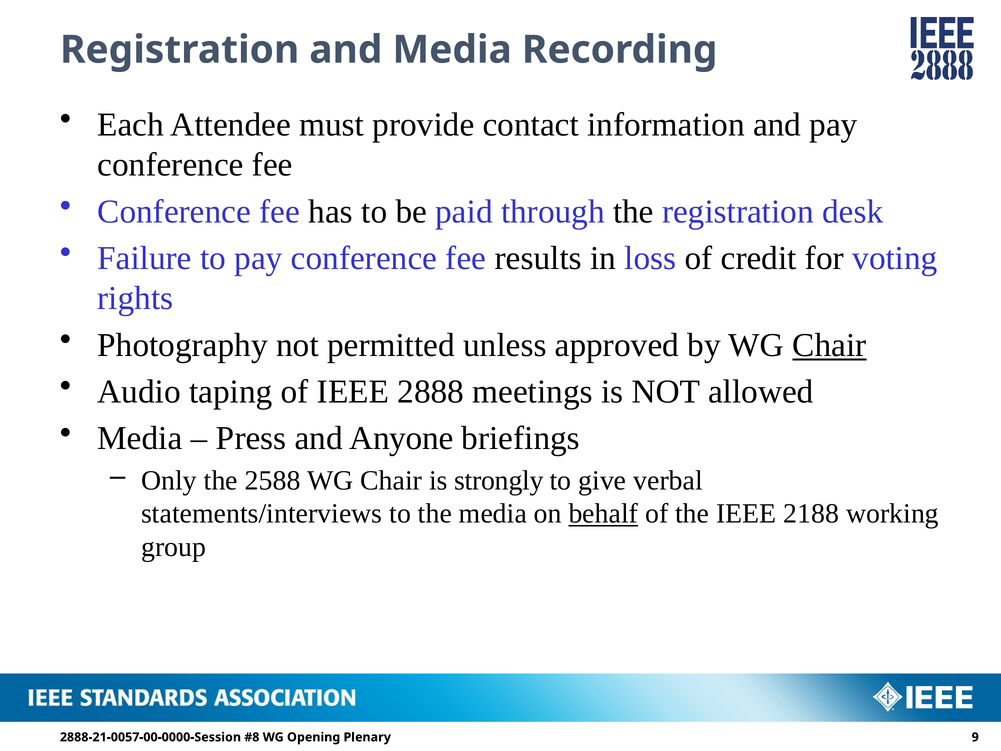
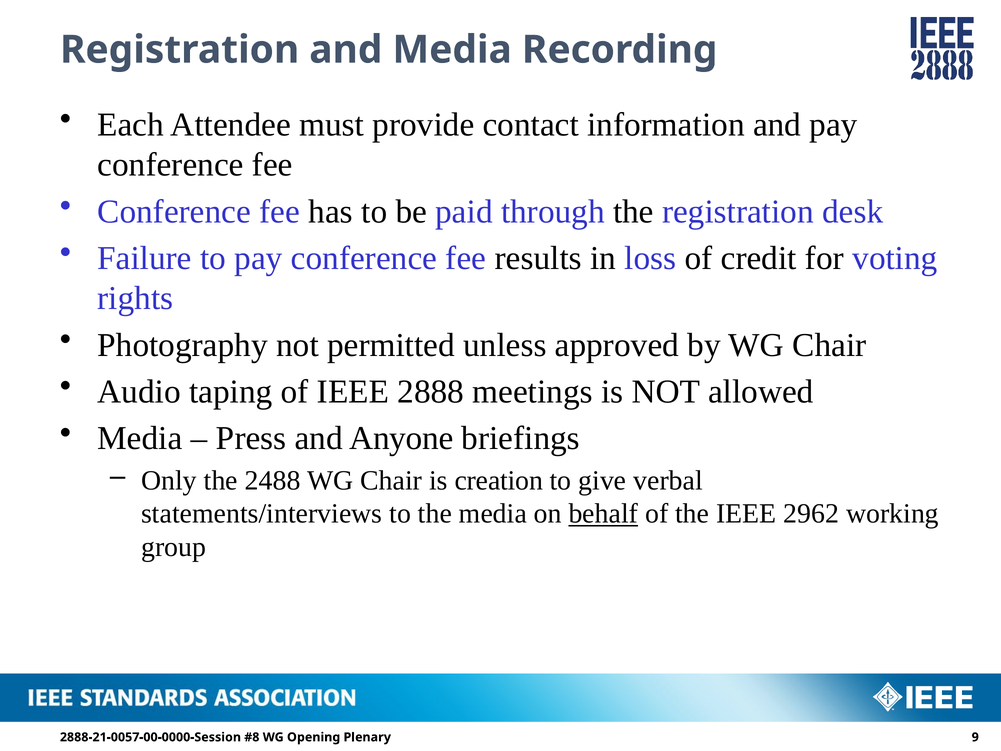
Chair underline: present -> none (829, 345)
2588: 2588 -> 2488 (273, 480)
strongly: strongly -> creation (499, 480)
2188: 2188 -> 2962 (811, 514)
